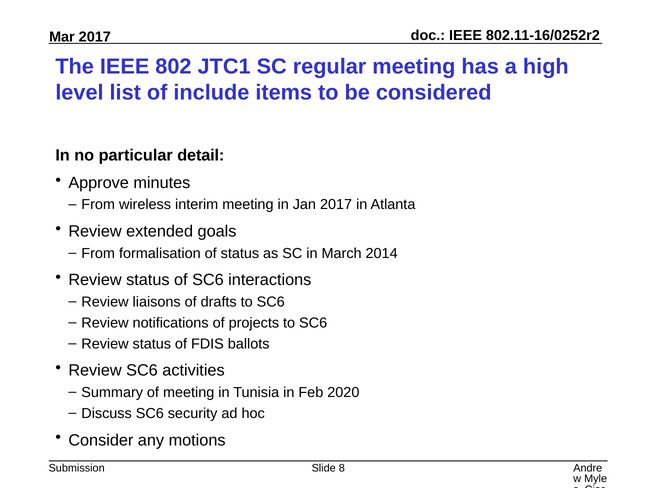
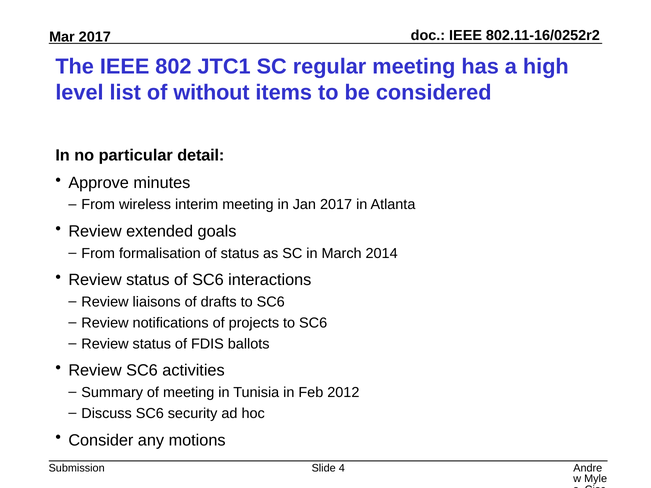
include: include -> without (211, 93)
2020: 2020 -> 2012 (343, 393)
8: 8 -> 4 (342, 468)
